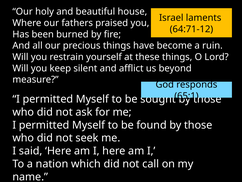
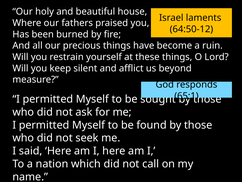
64:71-12: 64:71-12 -> 64:50-12 (191, 29)
